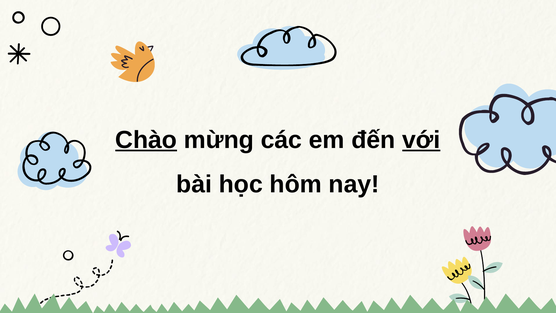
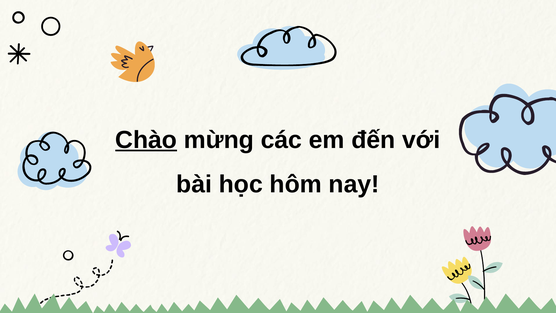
với underline: present -> none (421, 140)
